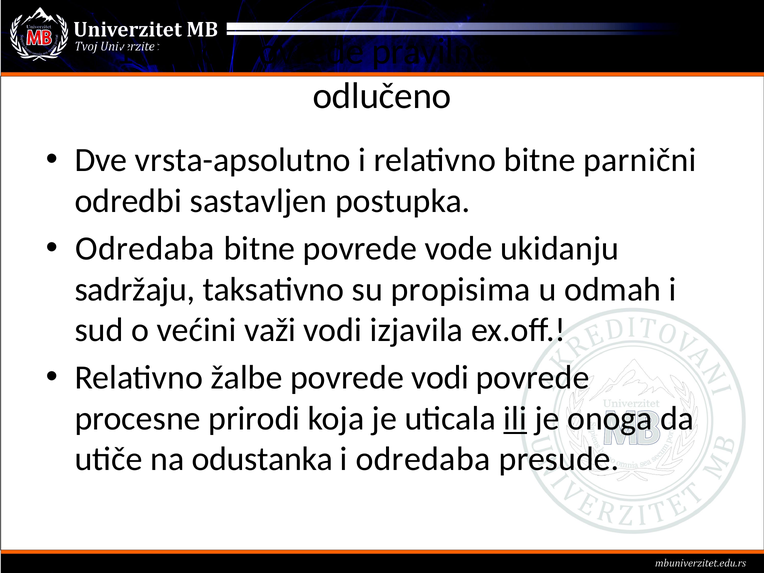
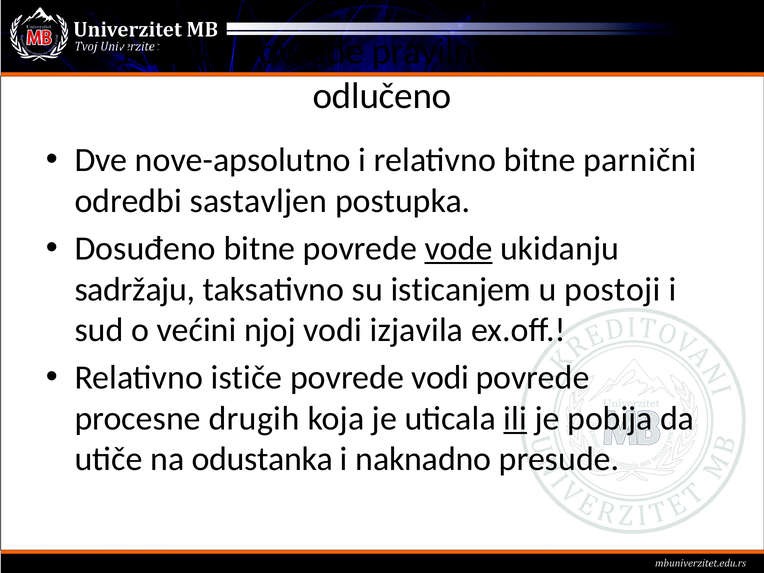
vrsta-apsolutno: vrsta-apsolutno -> nove-apsolutno (243, 160)
Odredaba: Odredaba -> Dosuđeno (145, 249)
vode underline: none -> present (459, 249)
propisima: propisima -> isticanjem (461, 289)
odmah: odmah -> postoji (613, 289)
važi: važi -> njoj (270, 330)
žalbe: žalbe -> ističe (246, 378)
prirodi: prirodi -> drugih (254, 418)
onoga: onoga -> pobija (610, 418)
i odredaba: odredaba -> naknadno (423, 459)
